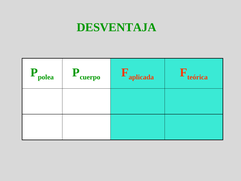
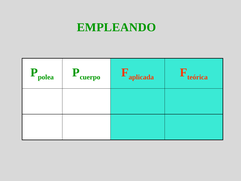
DESVENTAJA: DESVENTAJA -> EMPLEANDO (116, 27)
